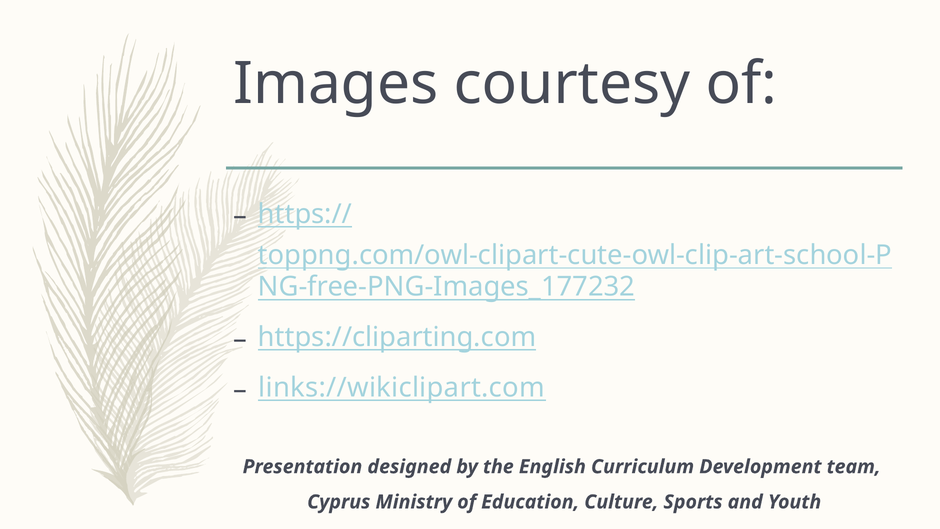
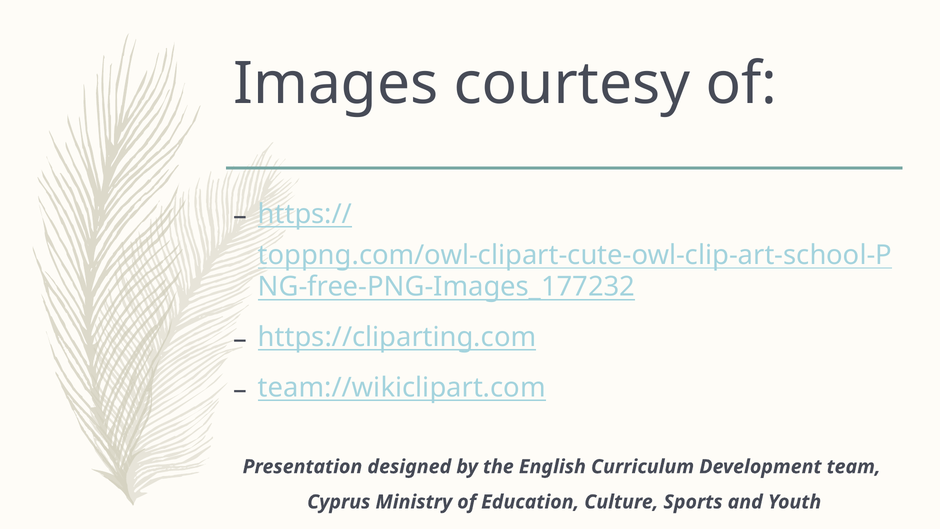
links://wikiclipart.com: links://wikiclipart.com -> team://wikiclipart.com (402, 388)
